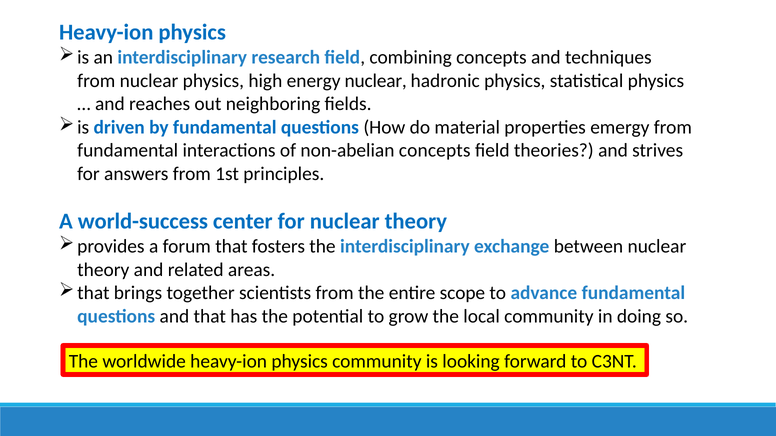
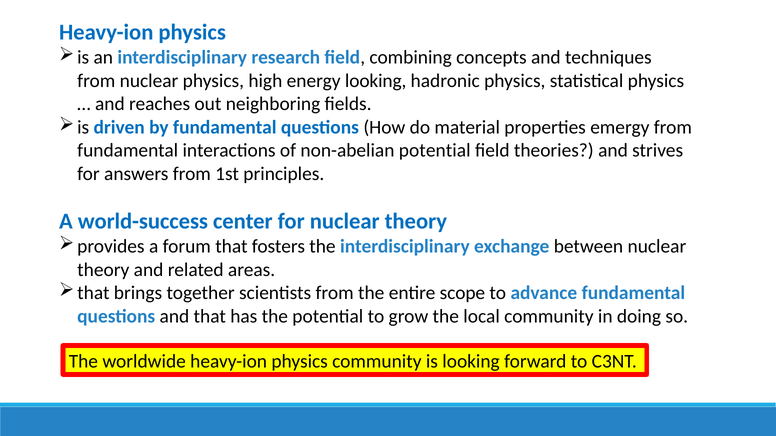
energy nuclear: nuclear -> looking (376, 81)
non-abelian concepts: concepts -> potential (435, 151)
